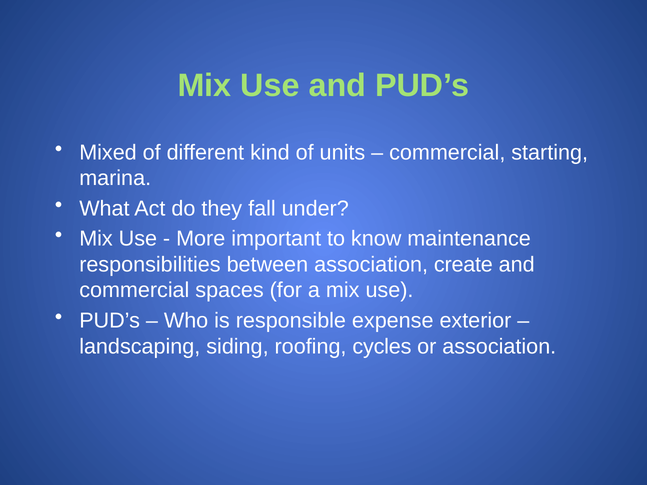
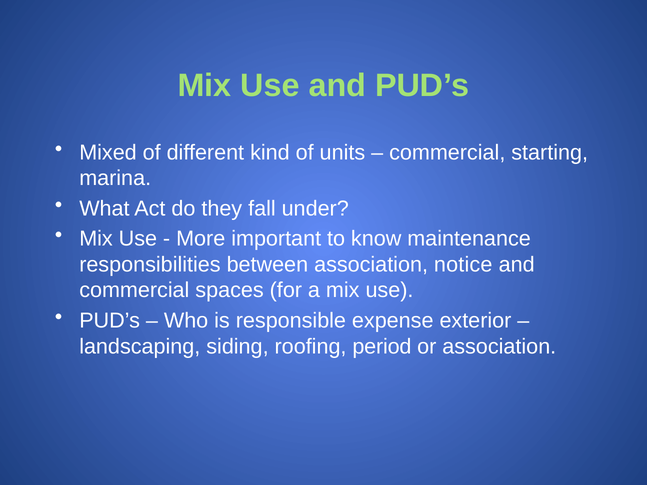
create: create -> notice (463, 265)
cycles: cycles -> period (382, 347)
